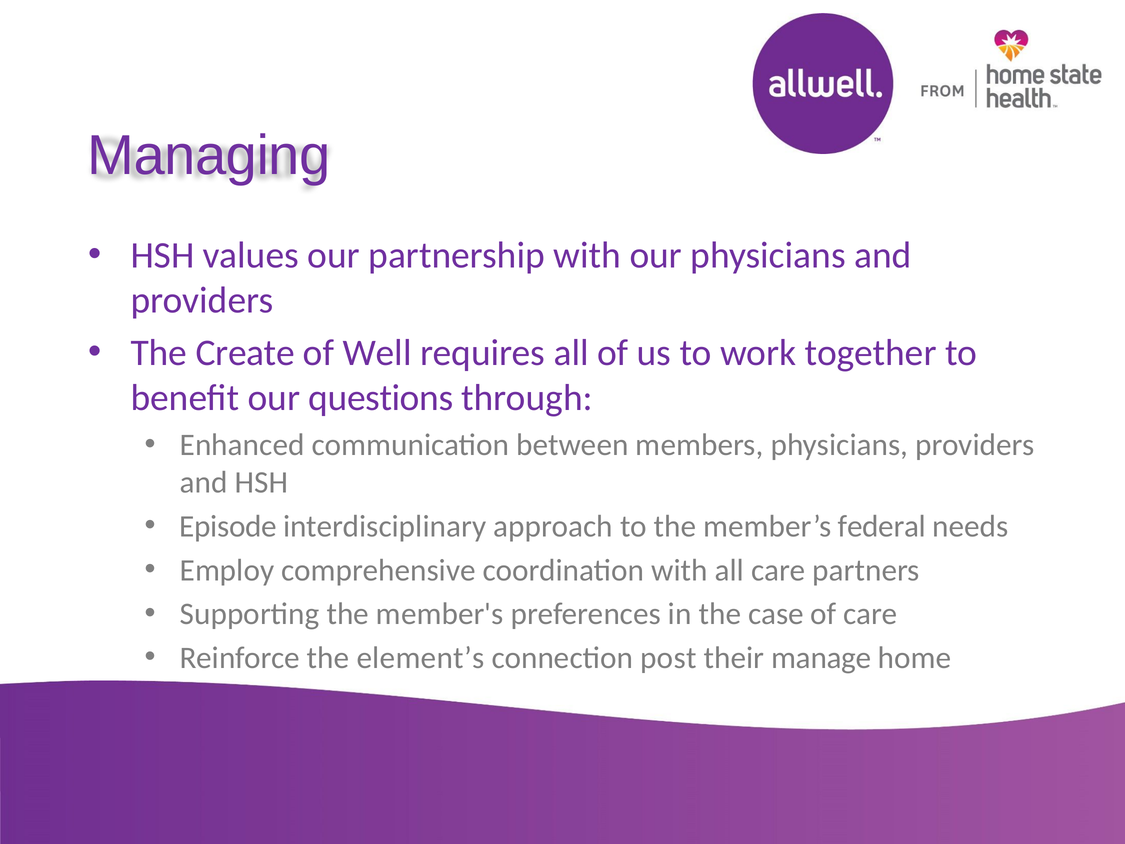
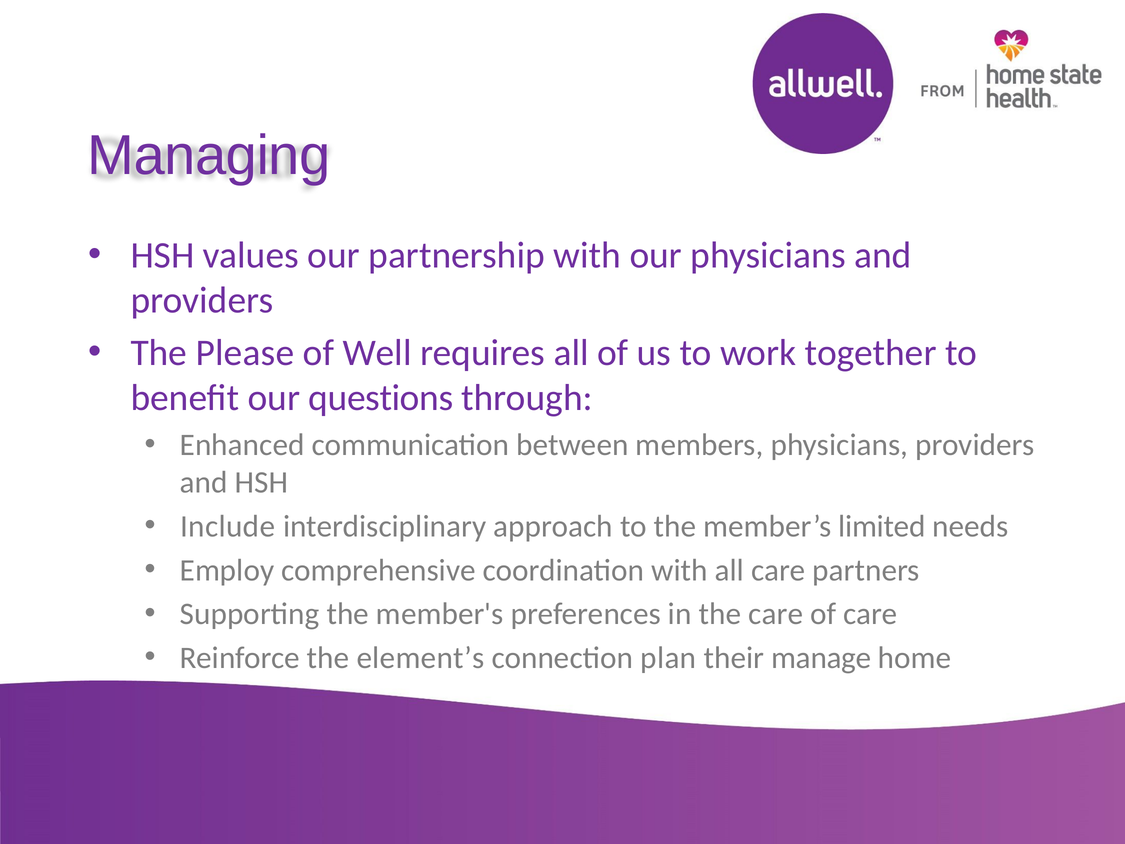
Create: Create -> Please (245, 353)
Episode: Episode -> Include (228, 526)
federal: federal -> limited (882, 526)
the case: case -> care (776, 614)
post: post -> plan (668, 658)
